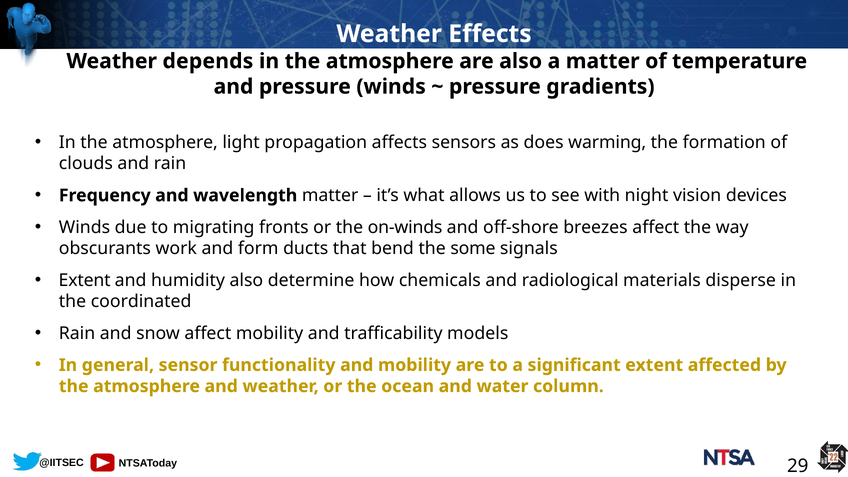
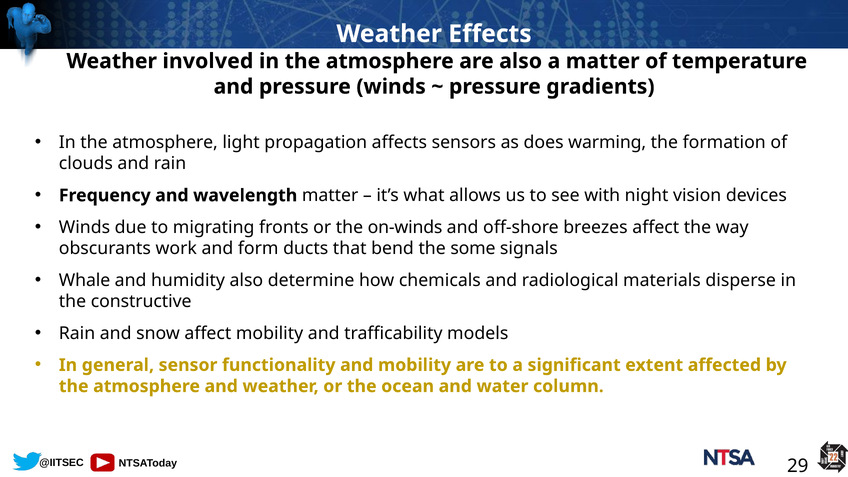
depends: depends -> involved (208, 61)
Extent: Extent -> Whale (85, 280)
coordinated: coordinated -> constructive (141, 301)
